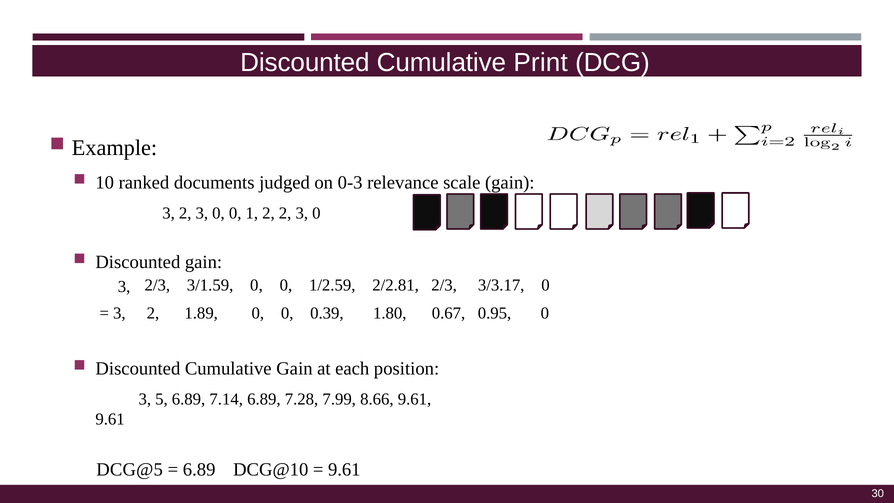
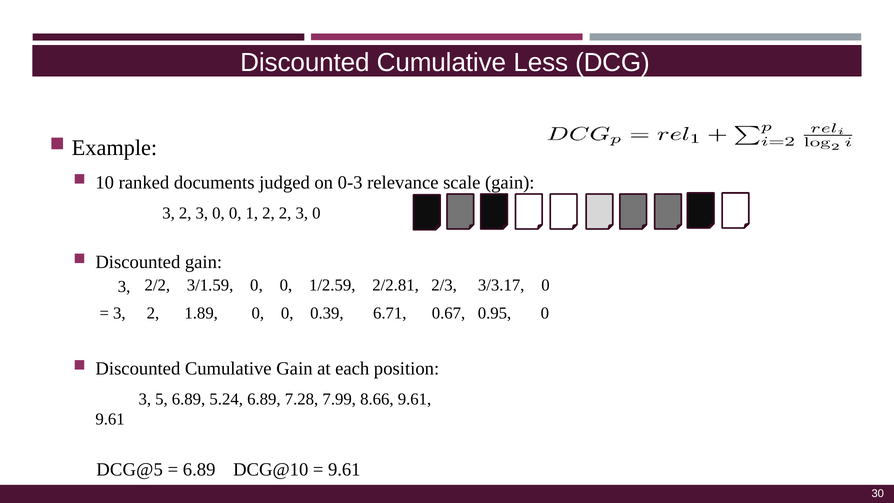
Print: Print -> Less (541, 63)
3 2/3: 2/3 -> 2/2 (157, 285)
1.80: 1.80 -> 6.71 (390, 313)
7.14: 7.14 -> 5.24 (226, 399)
